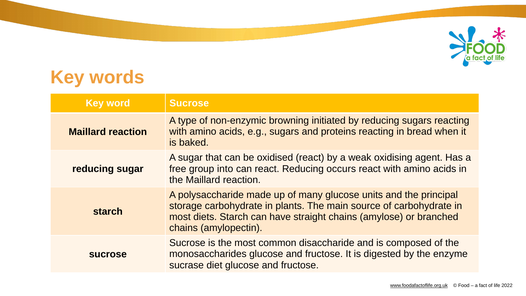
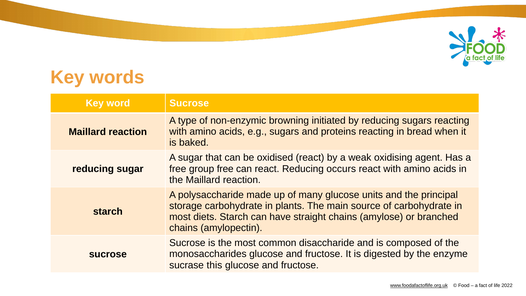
group into: into -> free (225, 169)
diet: diet -> this (214, 265)
